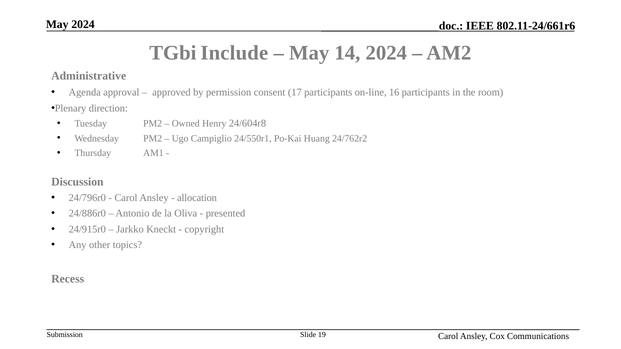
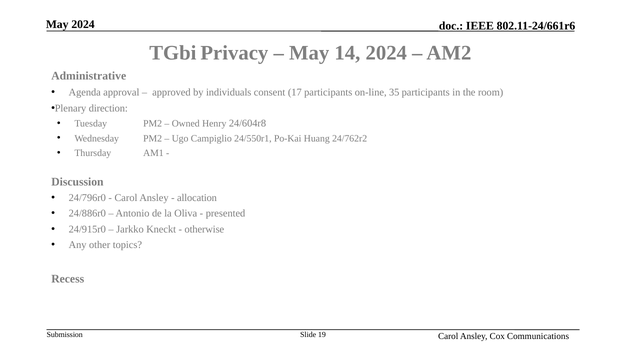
Include: Include -> Privacy (234, 53)
permission: permission -> individuals (229, 93)
16: 16 -> 35 (394, 93)
copyright: copyright -> otherwise (204, 229)
